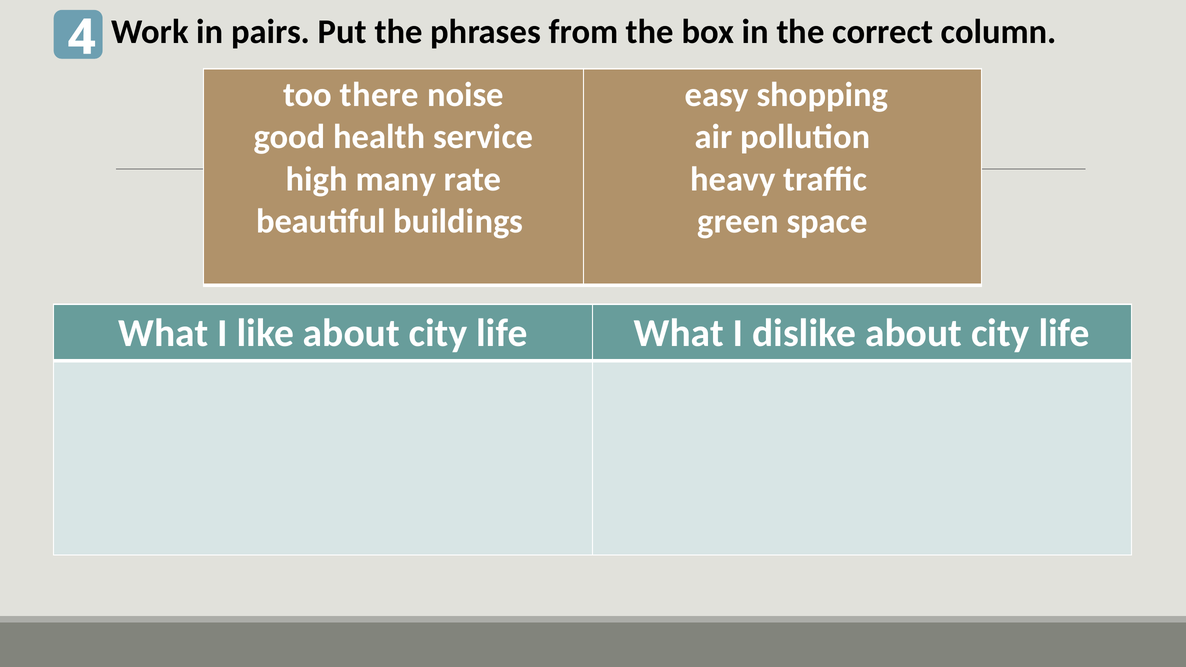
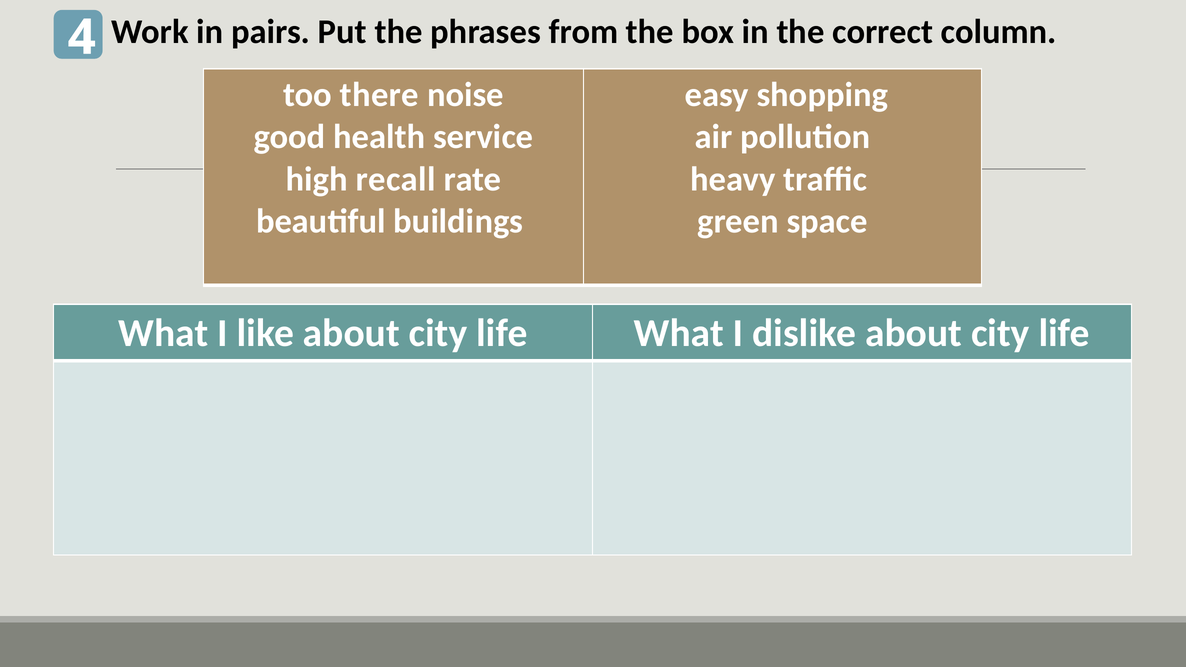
many: many -> recall (396, 179)
